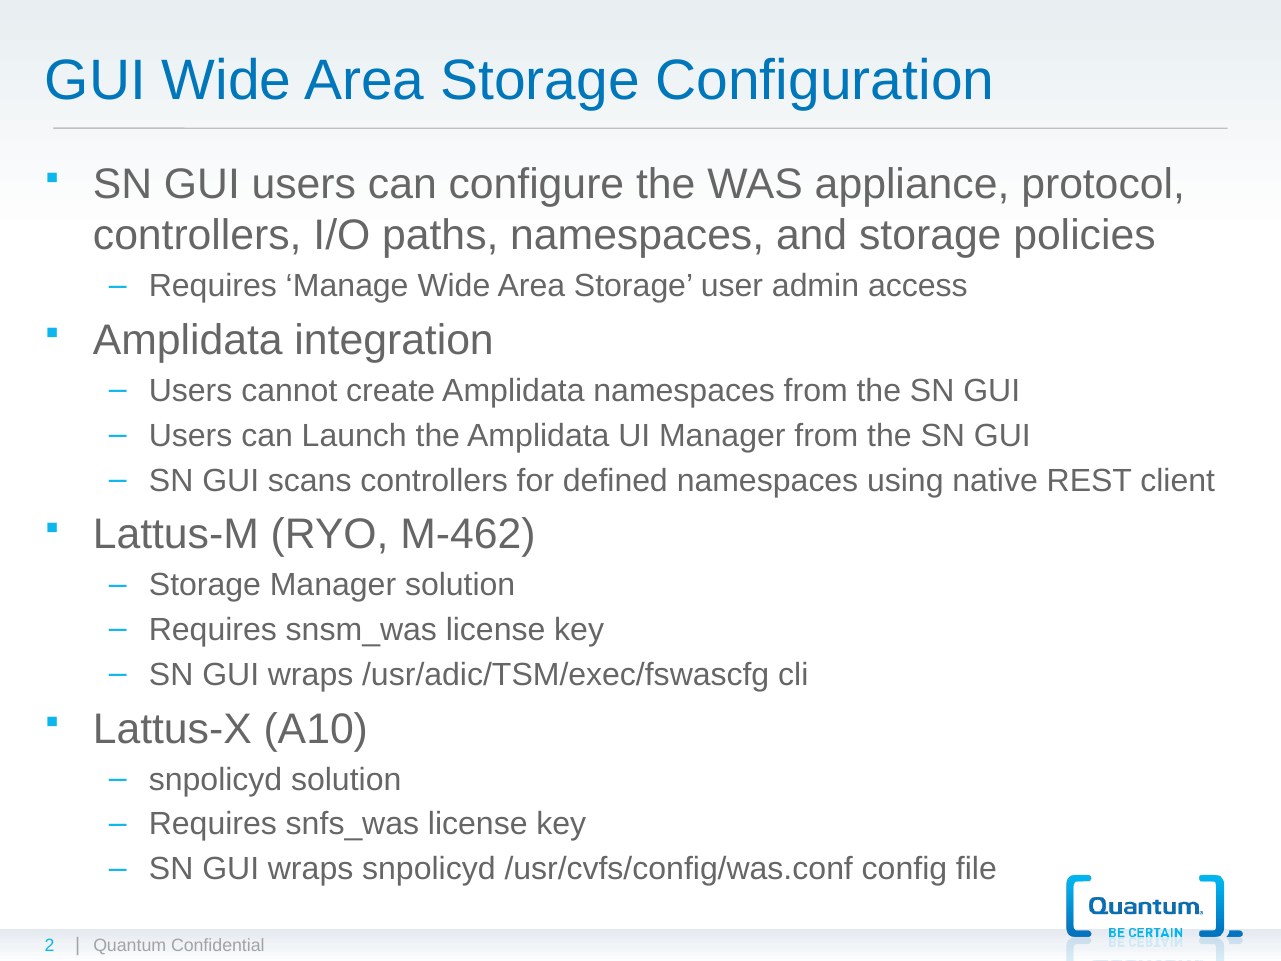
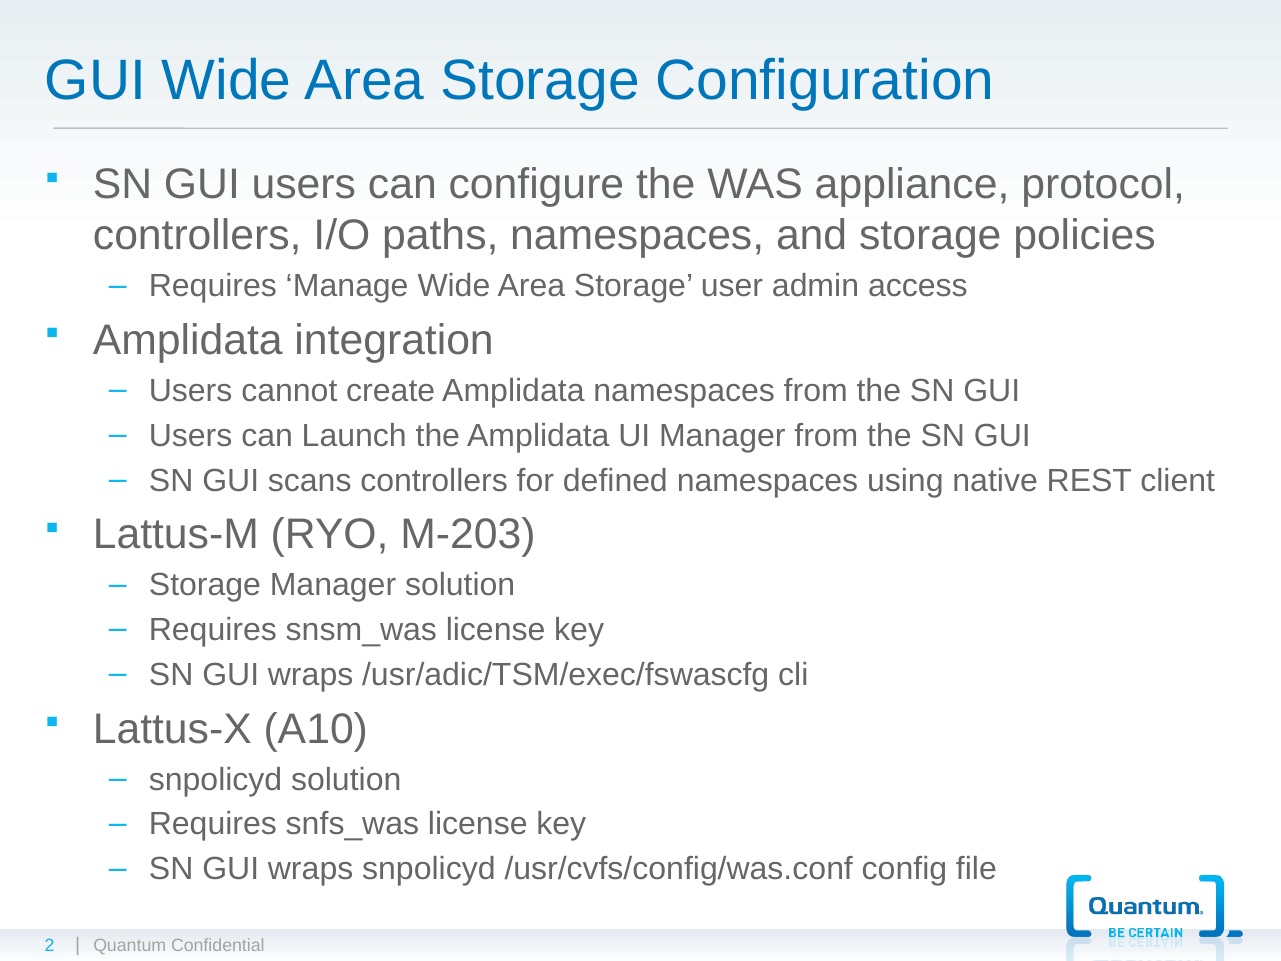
M-462: M-462 -> M-203 (468, 535)
